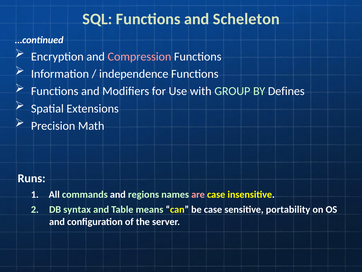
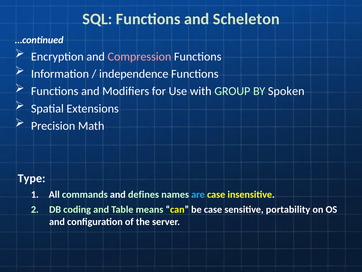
Defines: Defines -> Spoken (286, 91)
Runs: Runs -> Type (32, 178)
regions: regions -> defines (144, 194)
are colour: pink -> light blue (198, 194)
syntax: syntax -> coding (77, 209)
